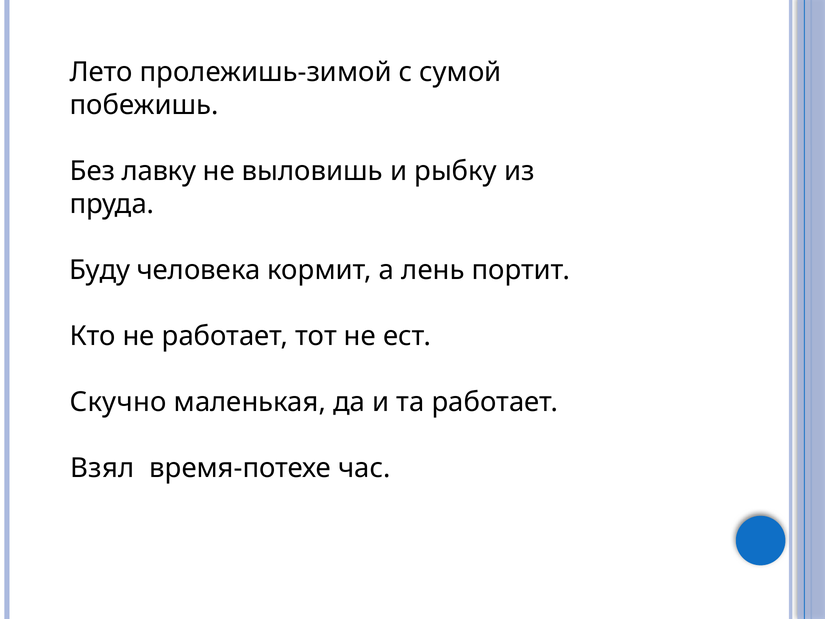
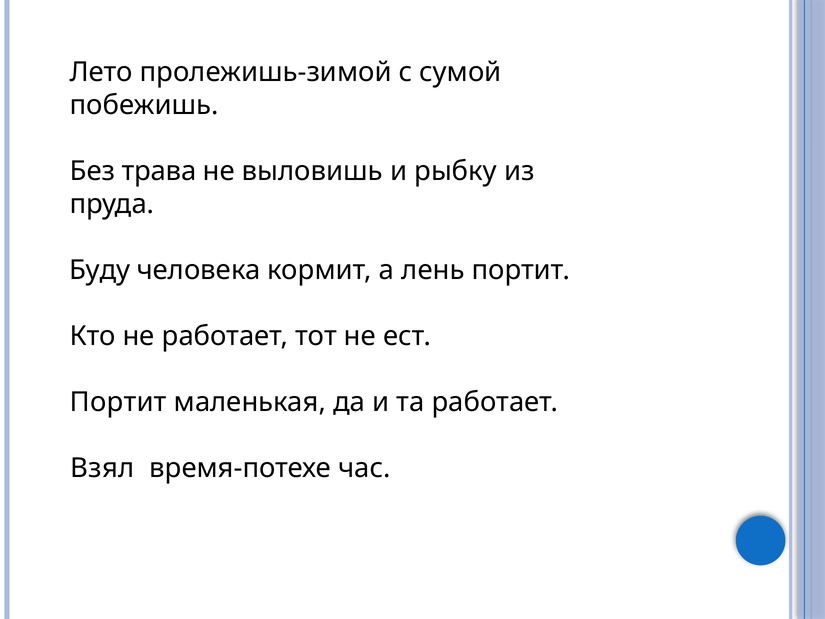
лавку: лавку -> трава (159, 171)
Скучно: Скучно -> Портит (118, 402)
